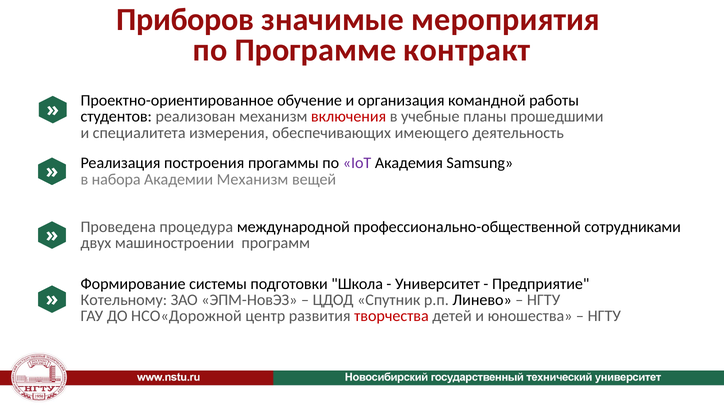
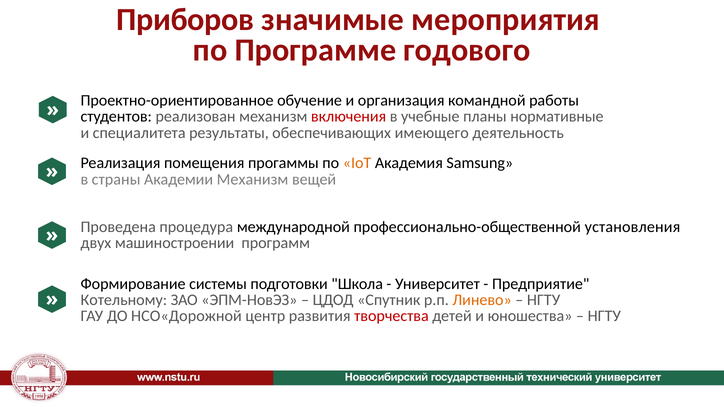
контракт: контракт -> годового (467, 50)
прошедшими: прошедшими -> нормативные (557, 117)
измерения: измерения -> результаты (229, 133)
построения: построения -> помещения (204, 163)
IoT colour: purple -> orange (357, 163)
набора: набора -> страны (116, 179)
сотрудниками: сотрудниками -> установления (632, 227)
Линево colour: black -> orange (482, 300)
